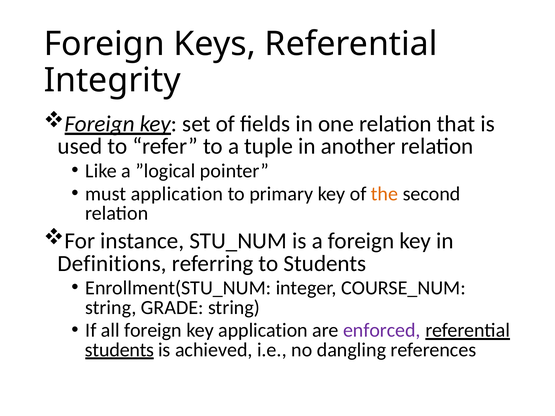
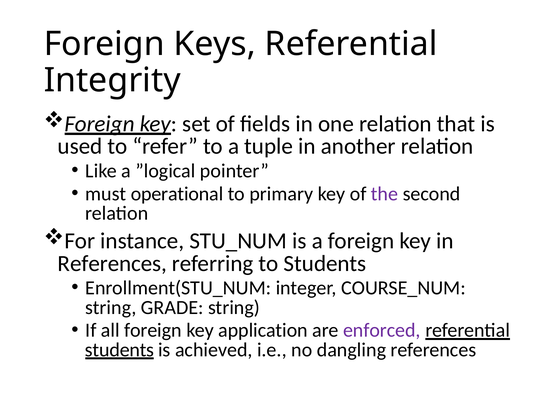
must application: application -> operational (177, 194)
the colour: orange -> purple (385, 194)
Definitions: Definitions -> References (112, 264)
